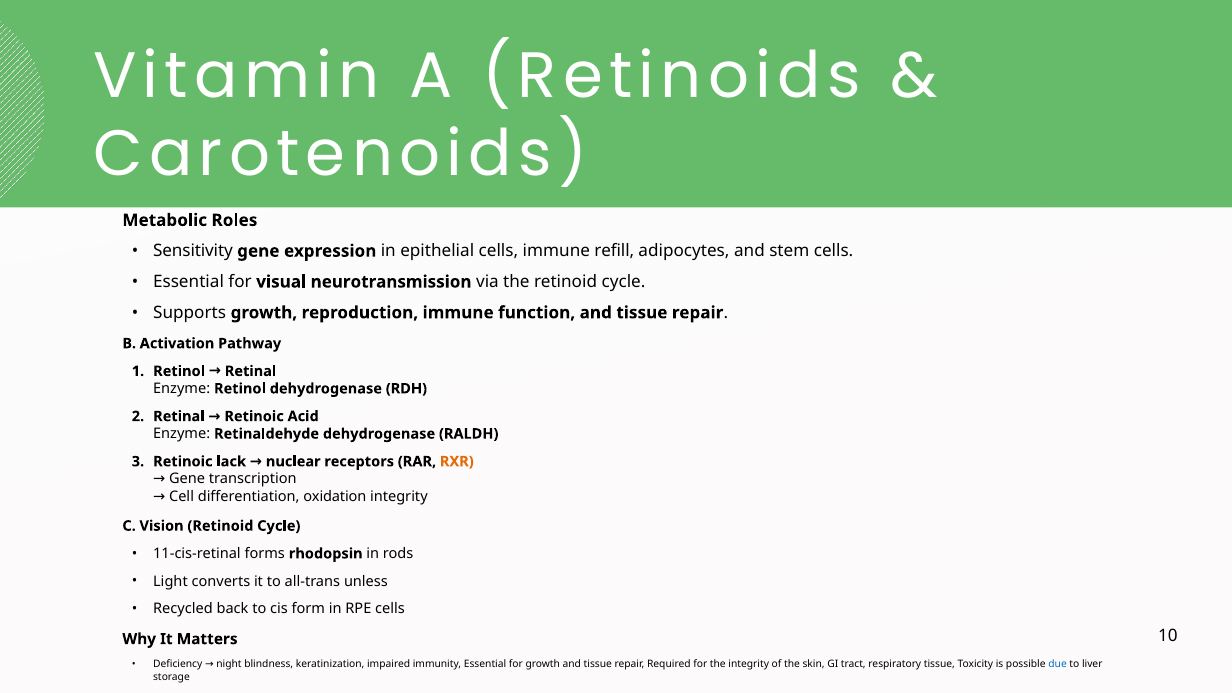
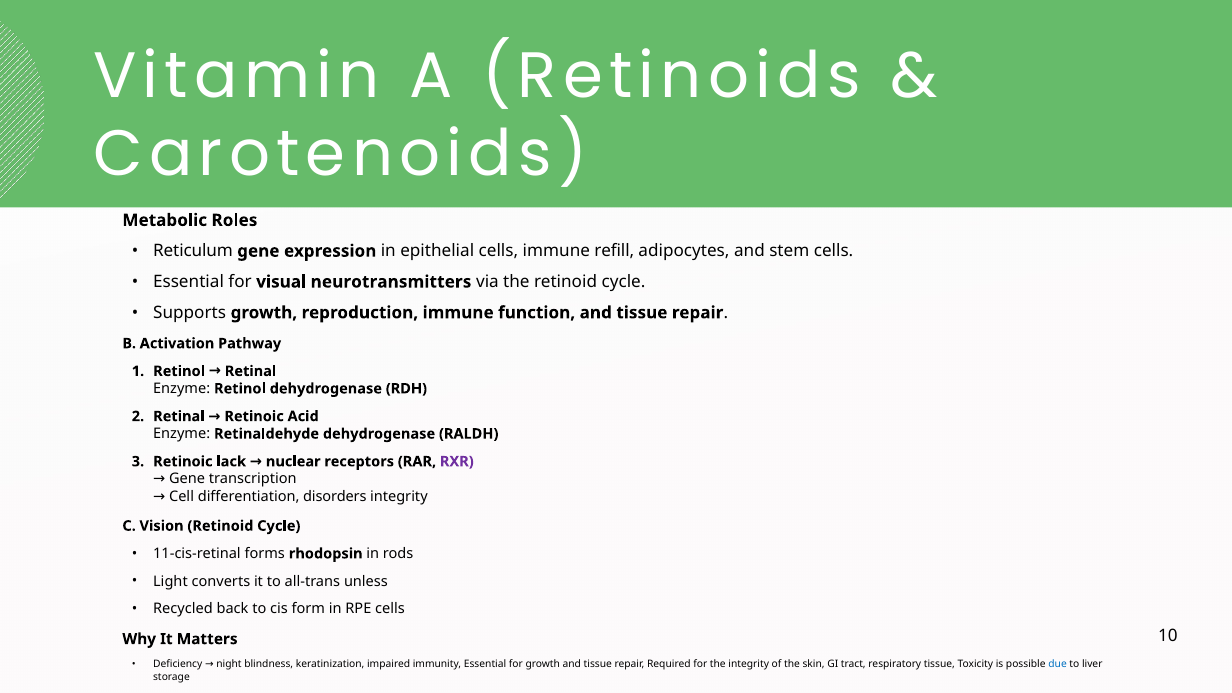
Sensitivity: Sensitivity -> Reticulum (193, 251)
neurotransmission: neurotransmission -> neurotransmitters (391, 282)
RXR colour: orange -> purple (457, 462)
oxidation: oxidation -> disorders (335, 496)
